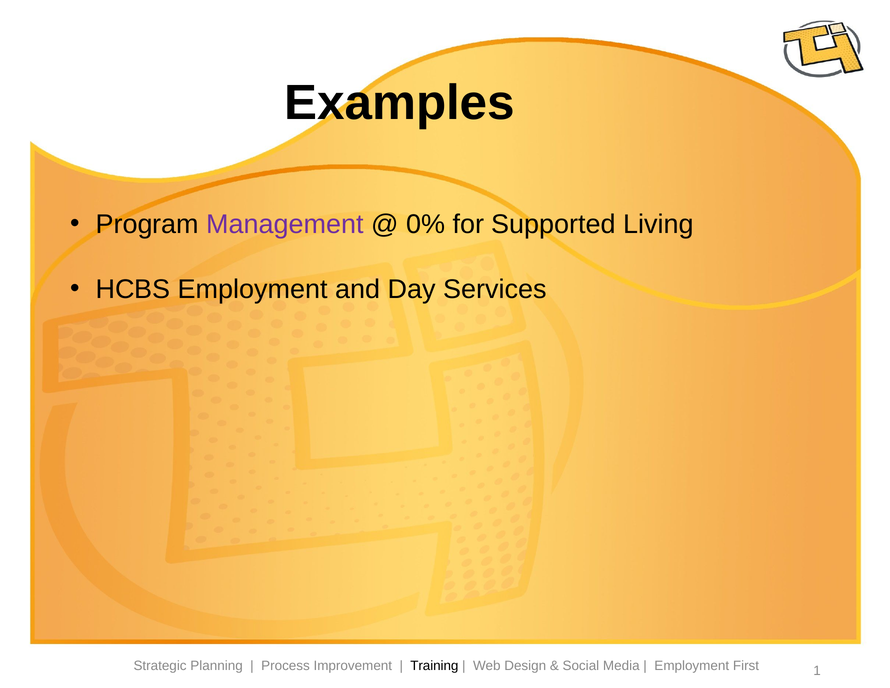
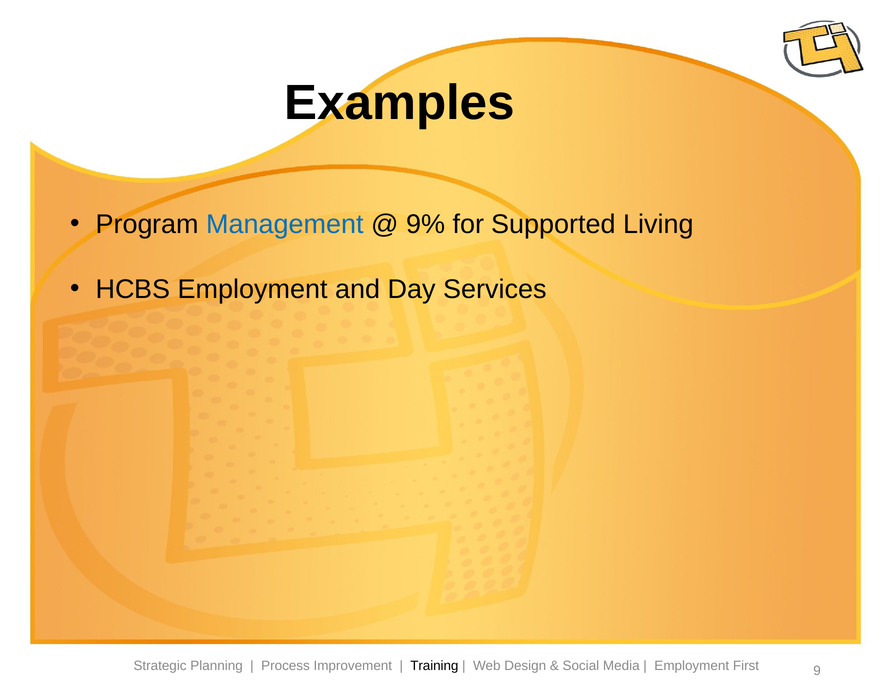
Management colour: purple -> blue (285, 224)
0%: 0% -> 9% (426, 224)
1: 1 -> 9 (817, 670)
